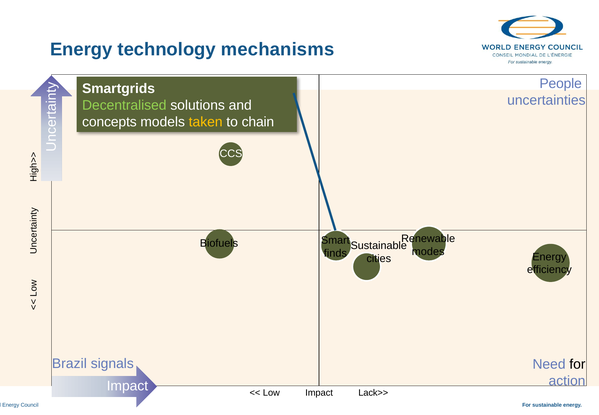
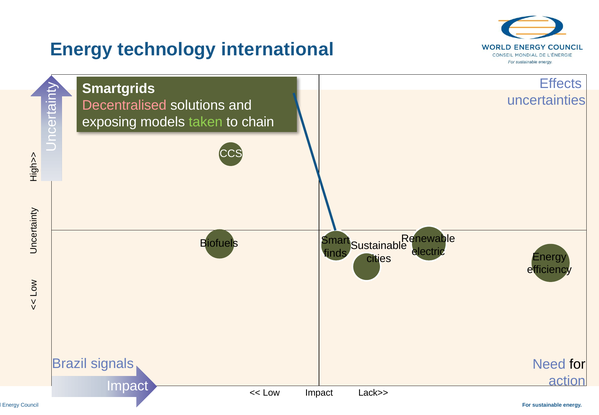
mechanisms: mechanisms -> international (278, 49)
People: People -> Effects (561, 83)
Decentralised colour: light green -> pink (124, 105)
concepts: concepts -> exposing (109, 122)
taken colour: yellow -> light green (206, 122)
modes: modes -> electric (428, 251)
